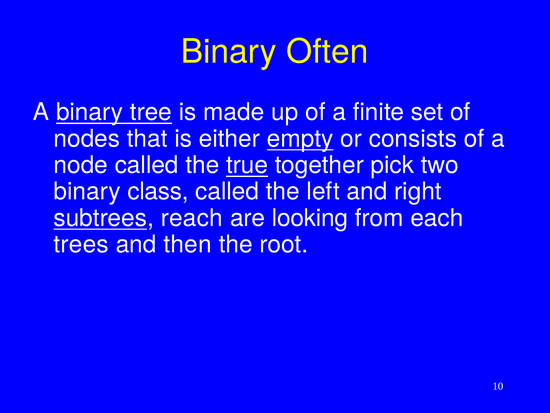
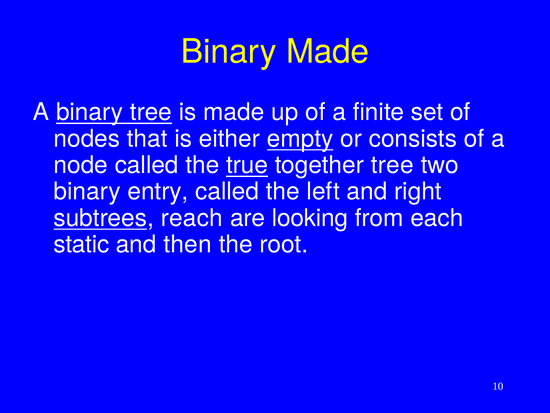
Binary Often: Often -> Made (328, 52)
together pick: pick -> tree (392, 165)
class: class -> entry (158, 191)
trees: trees -> static (81, 244)
